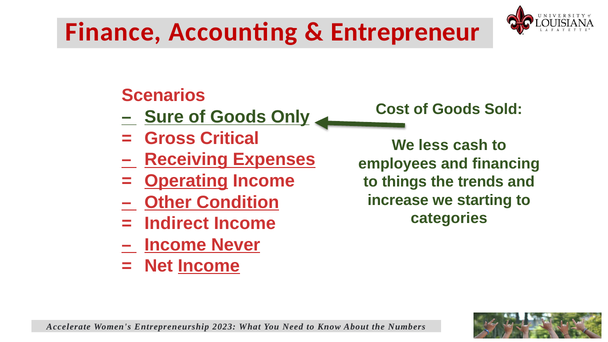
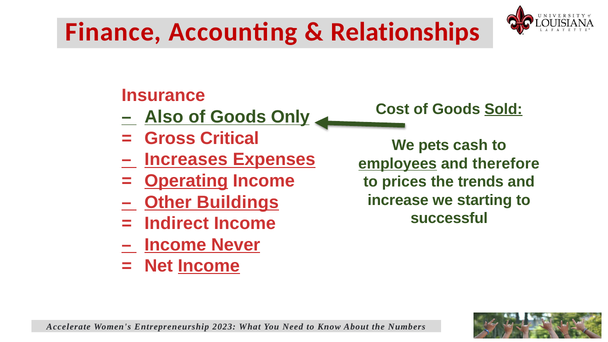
Entrepreneur: Entrepreneur -> Relationships (405, 32)
Scenarios: Scenarios -> Insurance (163, 95)
Sold underline: none -> present (503, 109)
Sure: Sure -> Also (164, 117)
less: less -> pets (434, 145)
Receiving: Receiving -> Increases (186, 160)
employees underline: none -> present (398, 164)
financing: financing -> therefore (506, 164)
things: things -> prices (404, 182)
Condition: Condition -> Buildings (238, 202)
categories: categories -> successful (449, 218)
